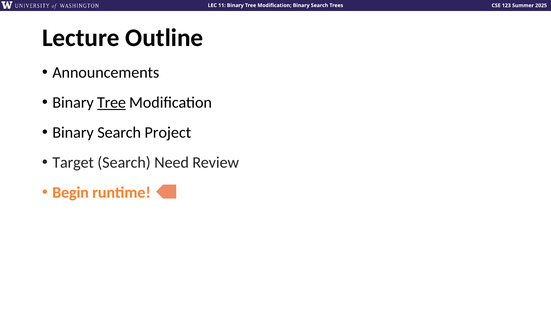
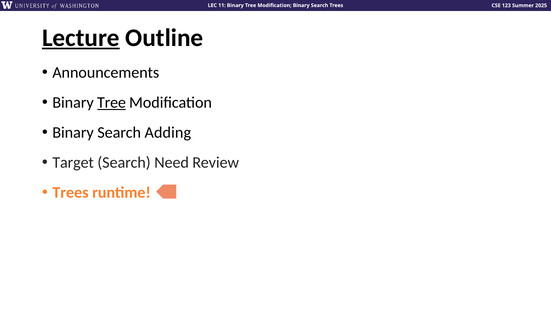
Lecture underline: none -> present (81, 38)
Project: Project -> Adding (168, 133)
Begin: Begin -> Trees (70, 193)
